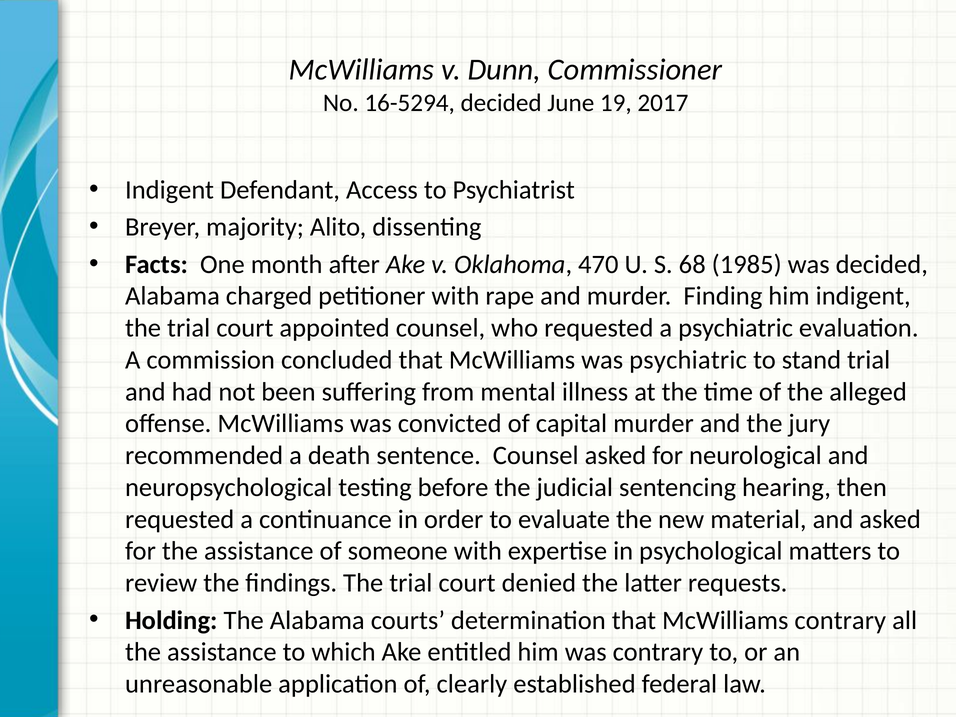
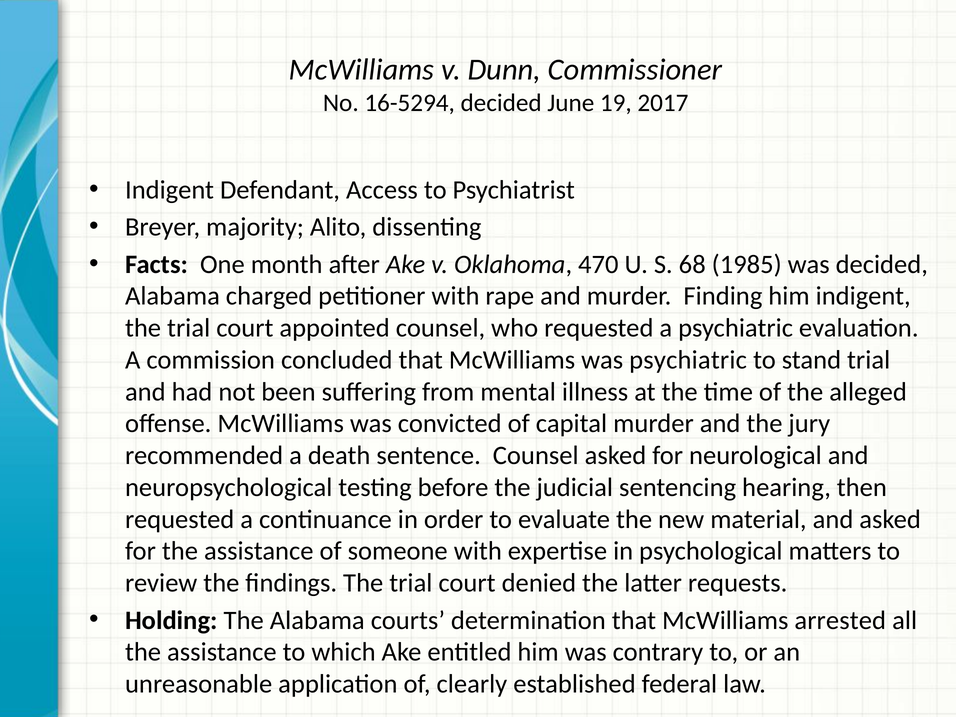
McWilliams contrary: contrary -> arrested (840, 620)
